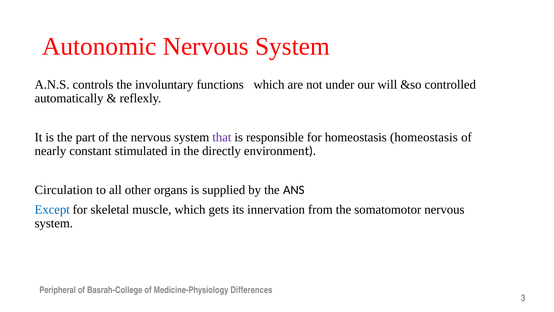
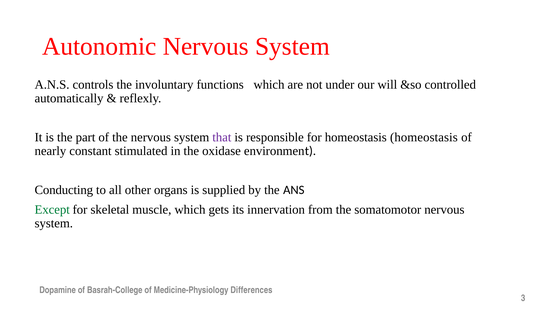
directly: directly -> oxidase (222, 151)
Circulation: Circulation -> Conducting (64, 190)
Except colour: blue -> green (52, 209)
Peripheral: Peripheral -> Dopamine (58, 290)
